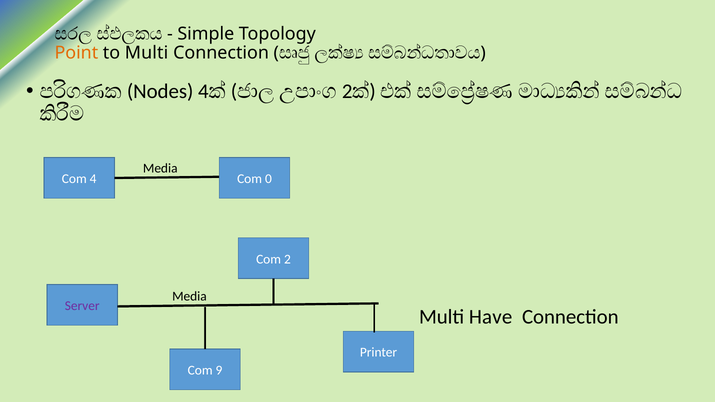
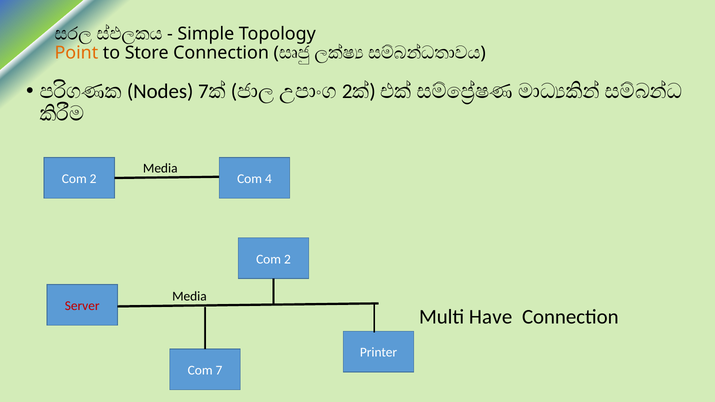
to Multi: Multi -> Store (147, 53)
Nodes 4: 4 -> 7 (203, 91)
4: 4 -> 2 (93, 179)
0: 0 -> 4 (268, 179)
Server colour: purple -> red (82, 306)
Com 9: 9 -> 7 (219, 371)
